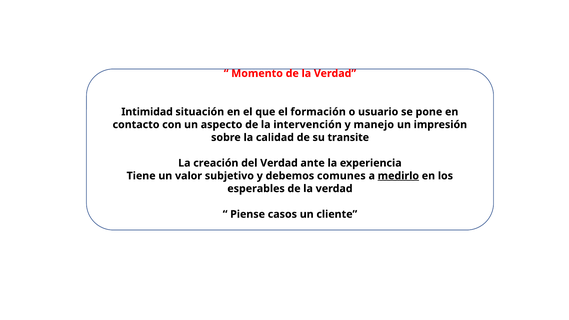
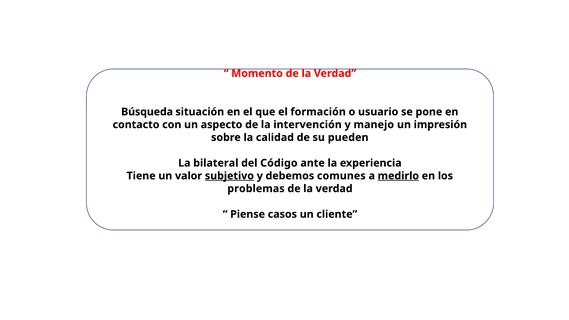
Intimidad: Intimidad -> Búsqueda (147, 112)
transite: transite -> pueden (348, 137)
creación: creación -> bilateral (216, 163)
del Verdad: Verdad -> Código (279, 163)
subjetivo underline: none -> present (229, 176)
esperables: esperables -> problemas (256, 189)
